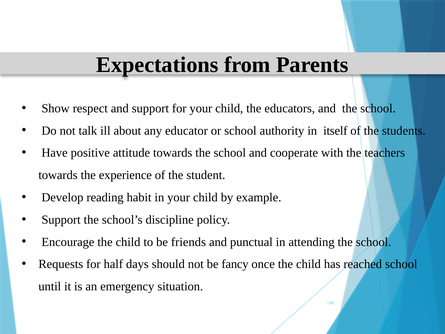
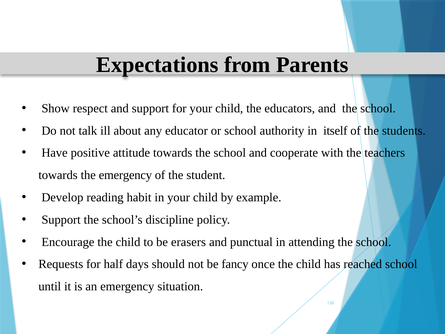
the experience: experience -> emergency (125, 175)
friends: friends -> erasers (188, 242)
